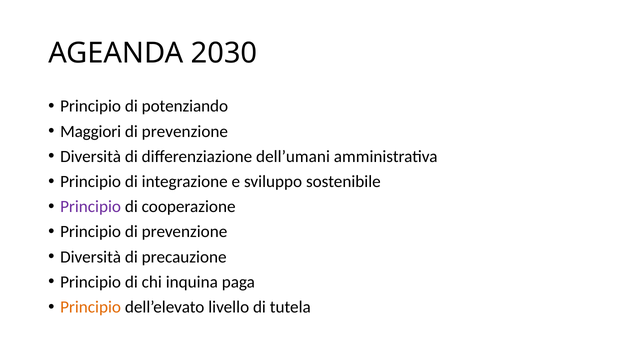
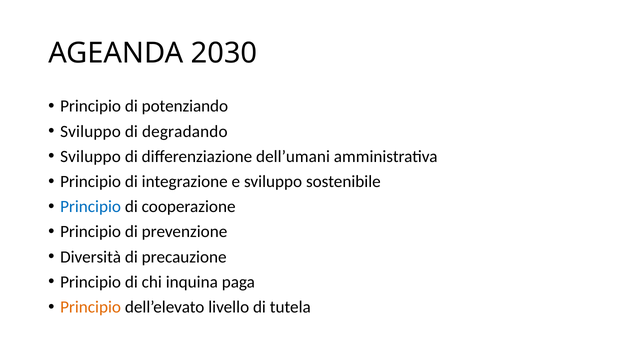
Maggiori: Maggiori -> Sviluppo (90, 131)
prevenzione: prevenzione -> degradando (185, 131)
Diversità: Diversità -> Sviluppo (90, 157)
Principio colour: purple -> blue (91, 207)
